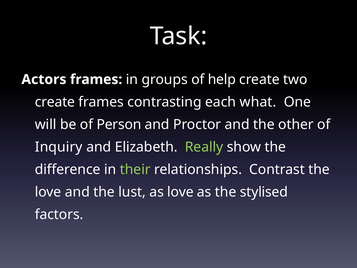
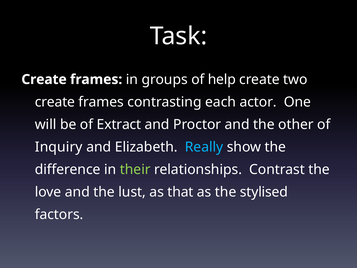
Actors: Actors -> Create (44, 79)
what: what -> actor (258, 102)
Person: Person -> Extract (119, 124)
Really colour: light green -> light blue (204, 147)
as love: love -> that (180, 192)
